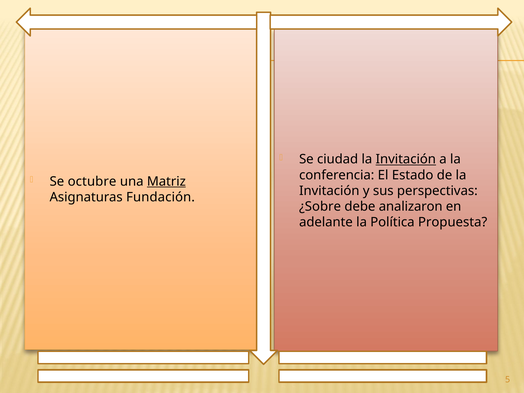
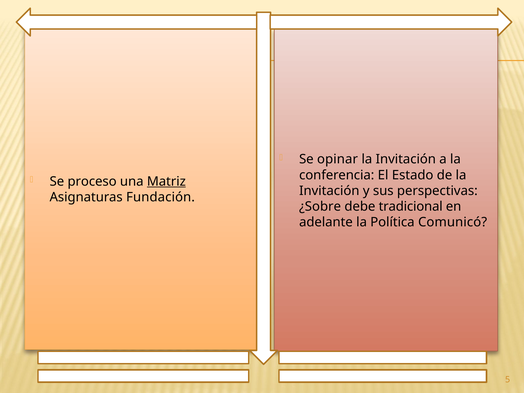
ciudad: ciudad -> opinar (337, 159)
Invitación underline: present -> none (406, 159)
octubre: octubre -> proceso (92, 181)
analizaron: analizaron -> tradicional (411, 206)
Propuesta: Propuesta -> Comunicó (453, 222)
